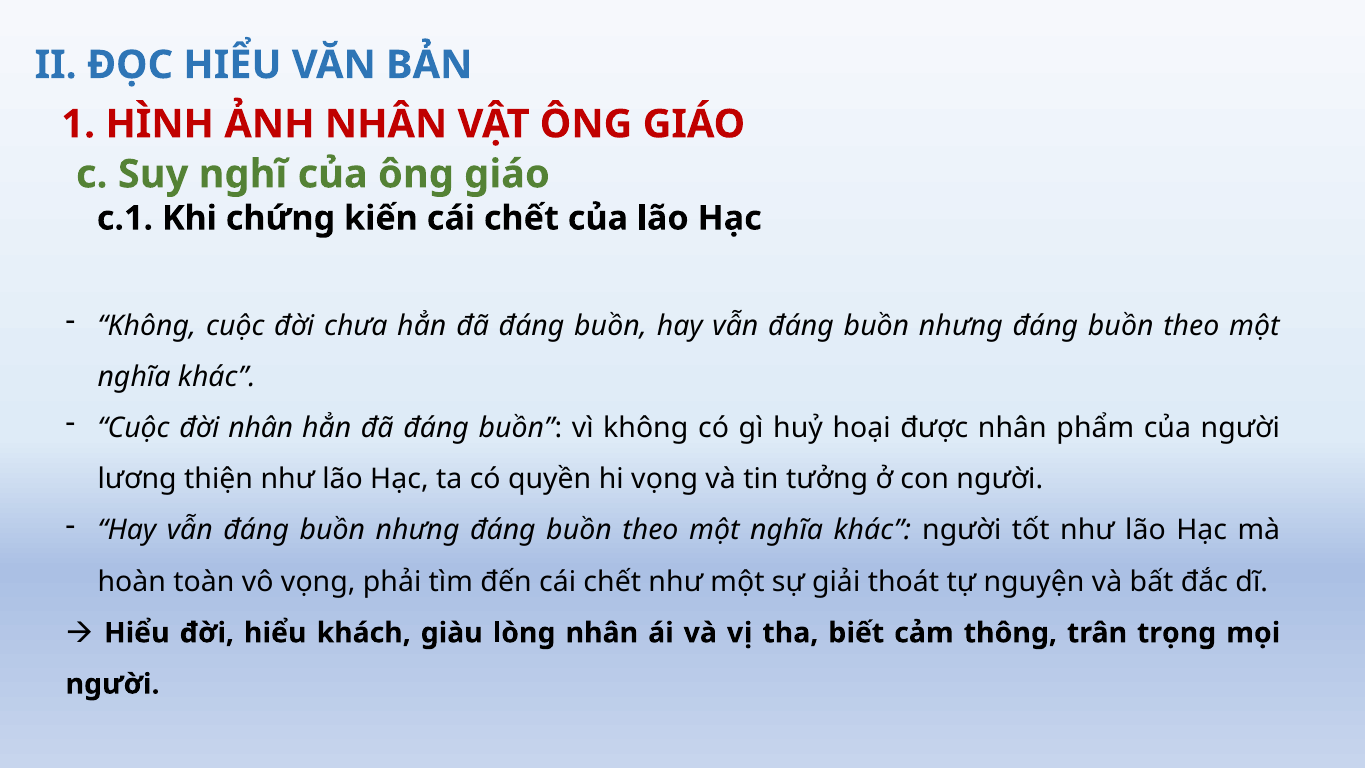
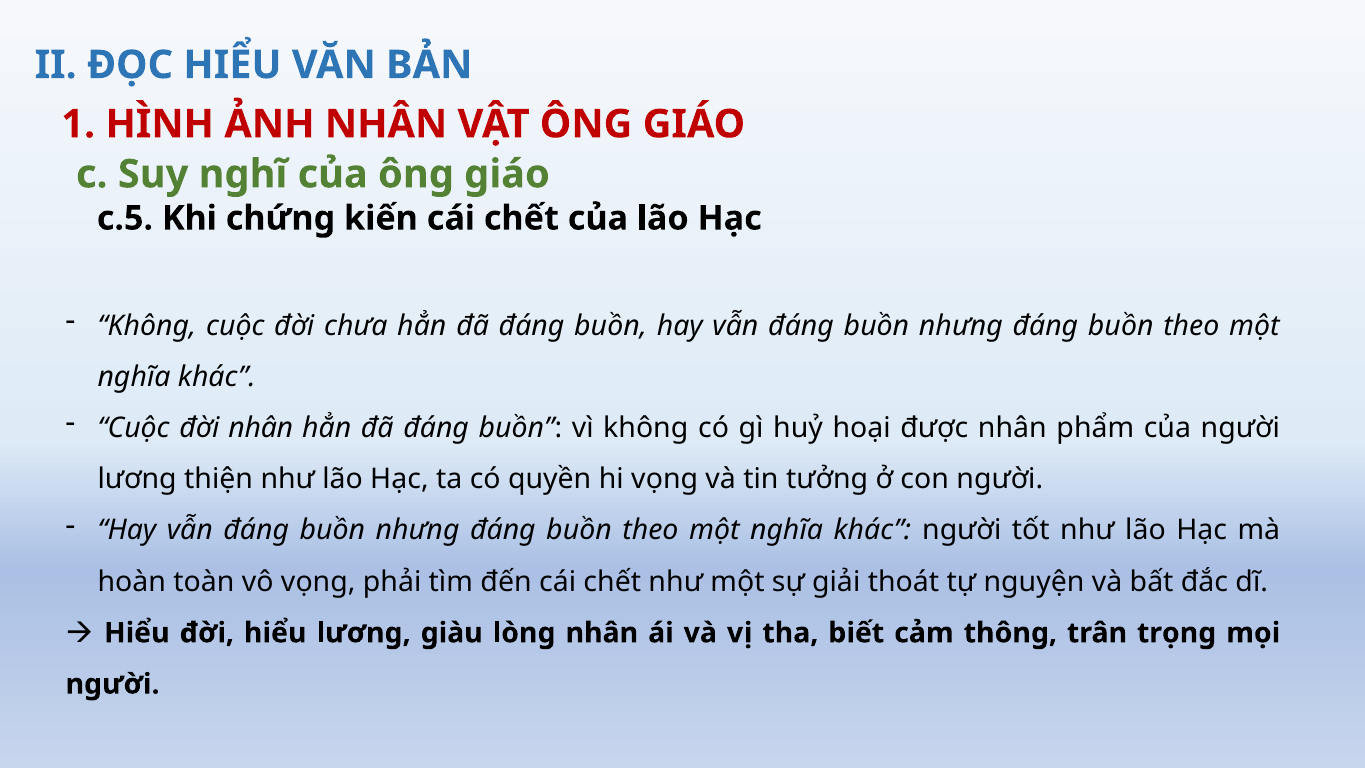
c.1: c.1 -> c.5 (125, 218)
hiểu khách: khách -> lương (364, 633)
